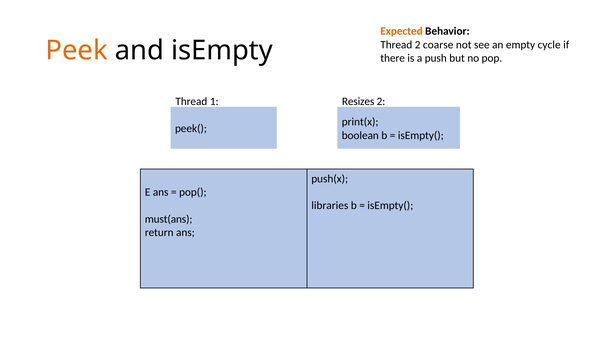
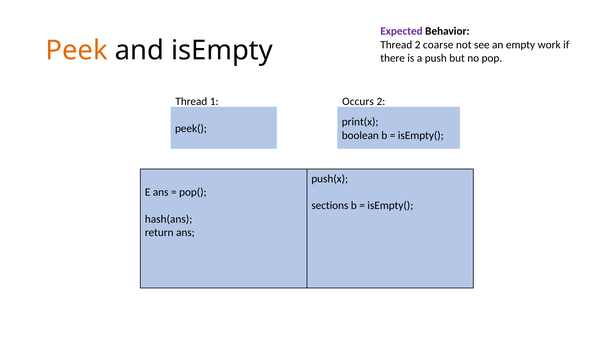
Expected colour: orange -> purple (402, 31)
cycle: cycle -> work (549, 45)
Resizes: Resizes -> Occurs (358, 101)
libraries: libraries -> sections (330, 205)
must(ans: must(ans -> hash(ans (169, 219)
